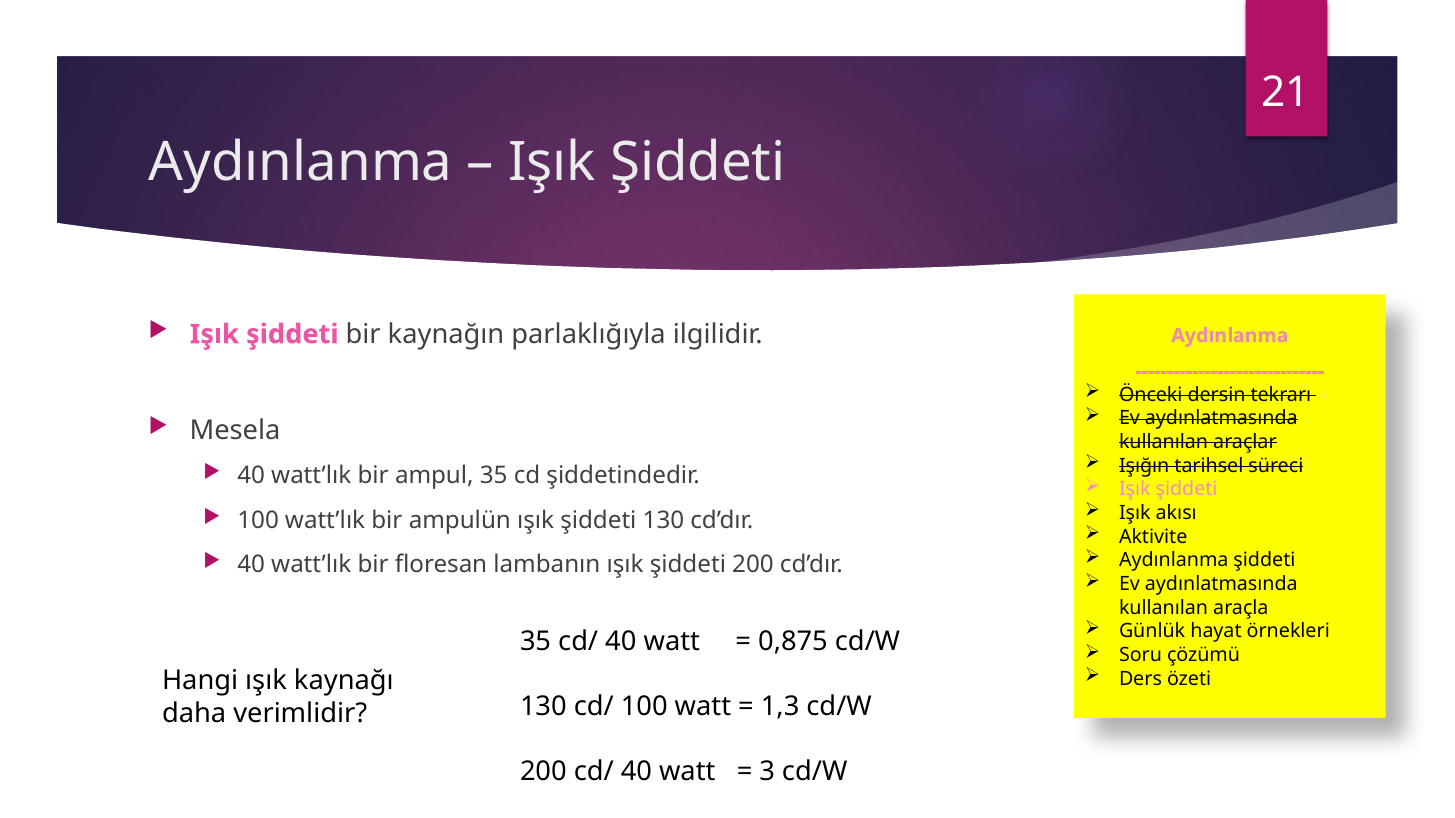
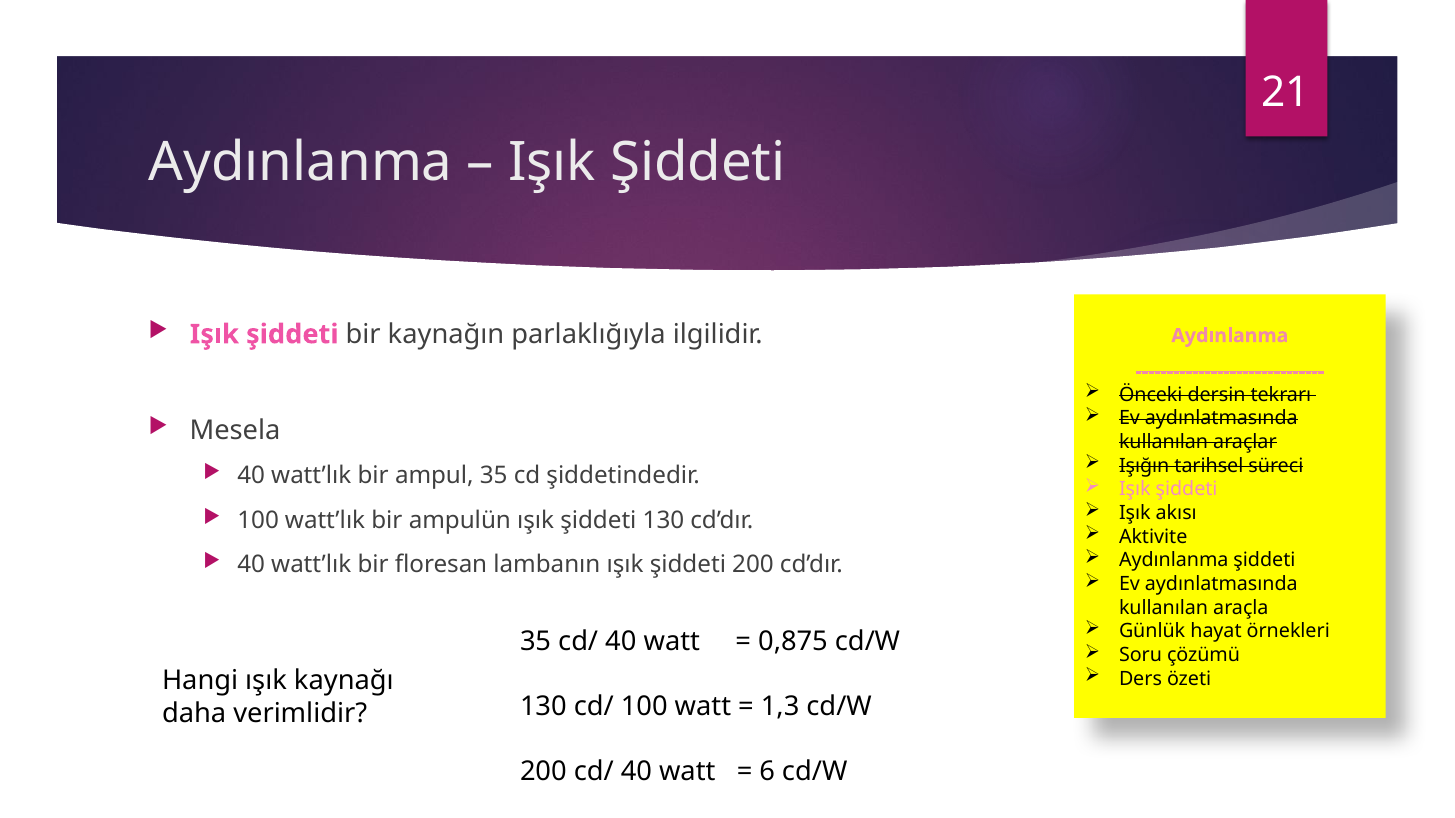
3: 3 -> 6 (767, 772)
